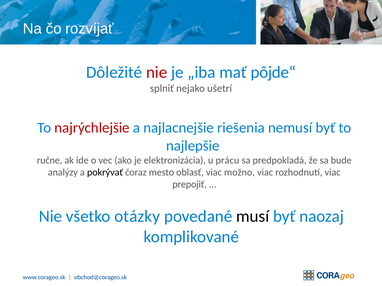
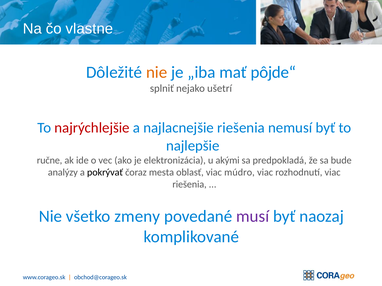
rozvíjať: rozvíjať -> vlastne (89, 29)
nie colour: red -> orange (157, 72)
prácu: prácu -> akými (228, 161)
mesto: mesto -> mesta (161, 173)
možno: možno -> múdro (239, 173)
prepojiť: prepojiť -> riešenia (190, 185)
otázky: otázky -> zmeny (137, 217)
musí colour: black -> purple (253, 217)
